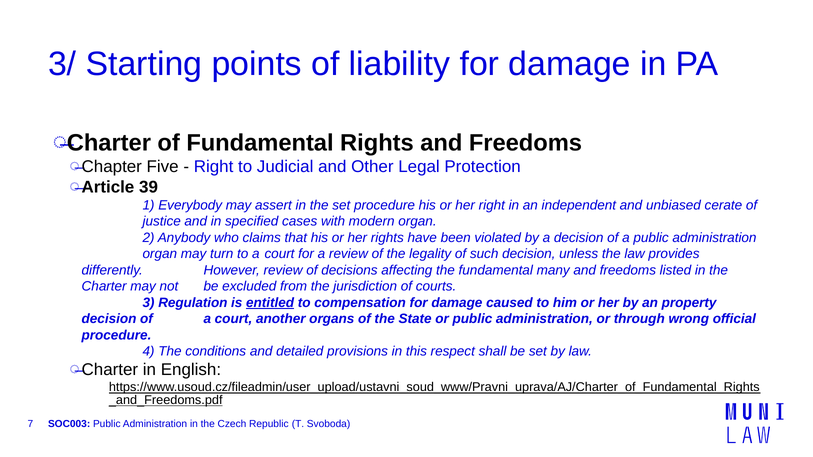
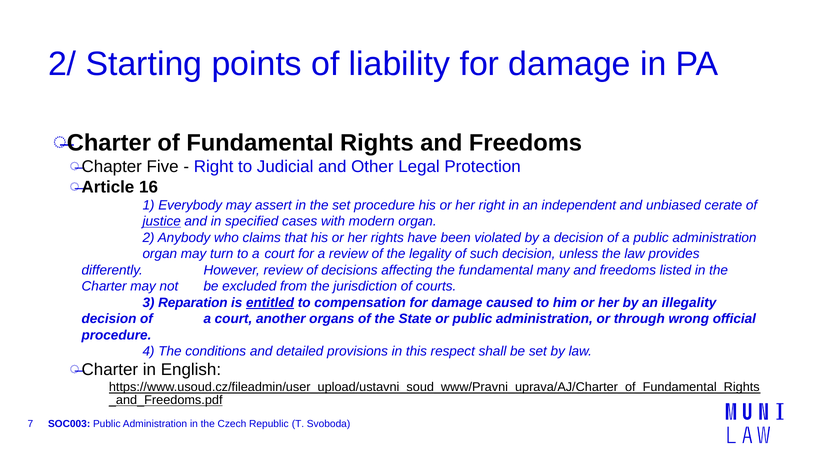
3/: 3/ -> 2/ (62, 64)
39: 39 -> 16 (149, 187)
justice underline: none -> present (162, 222)
Regulation: Regulation -> Reparation (193, 303)
property: property -> illegality (689, 303)
